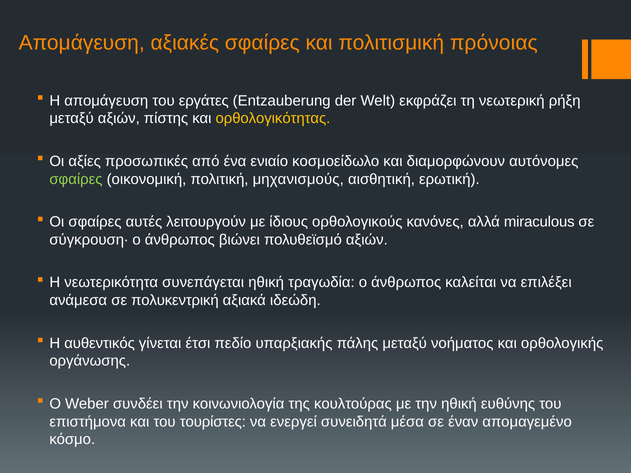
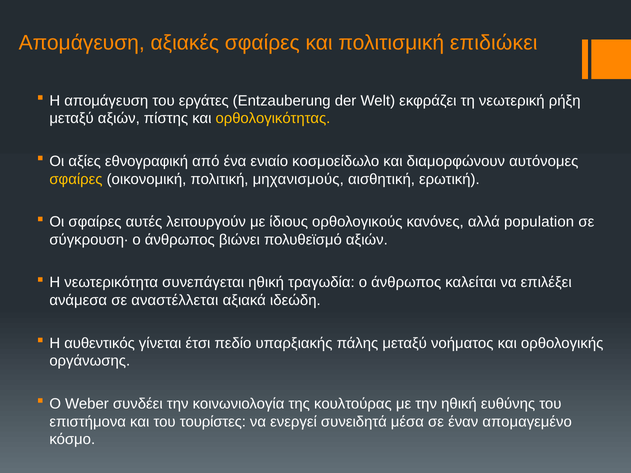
πρόνοιας: πρόνοιας -> επιδιώκει (494, 43)
προσωπικές: προσωπικές -> εθνογραφική (147, 161)
σφαίρες colour: light green -> yellow (76, 179)
miraculous: miraculous -> population (539, 222)
πολυκεντρική: πολυκεντρική -> αναστέλλεται (175, 301)
